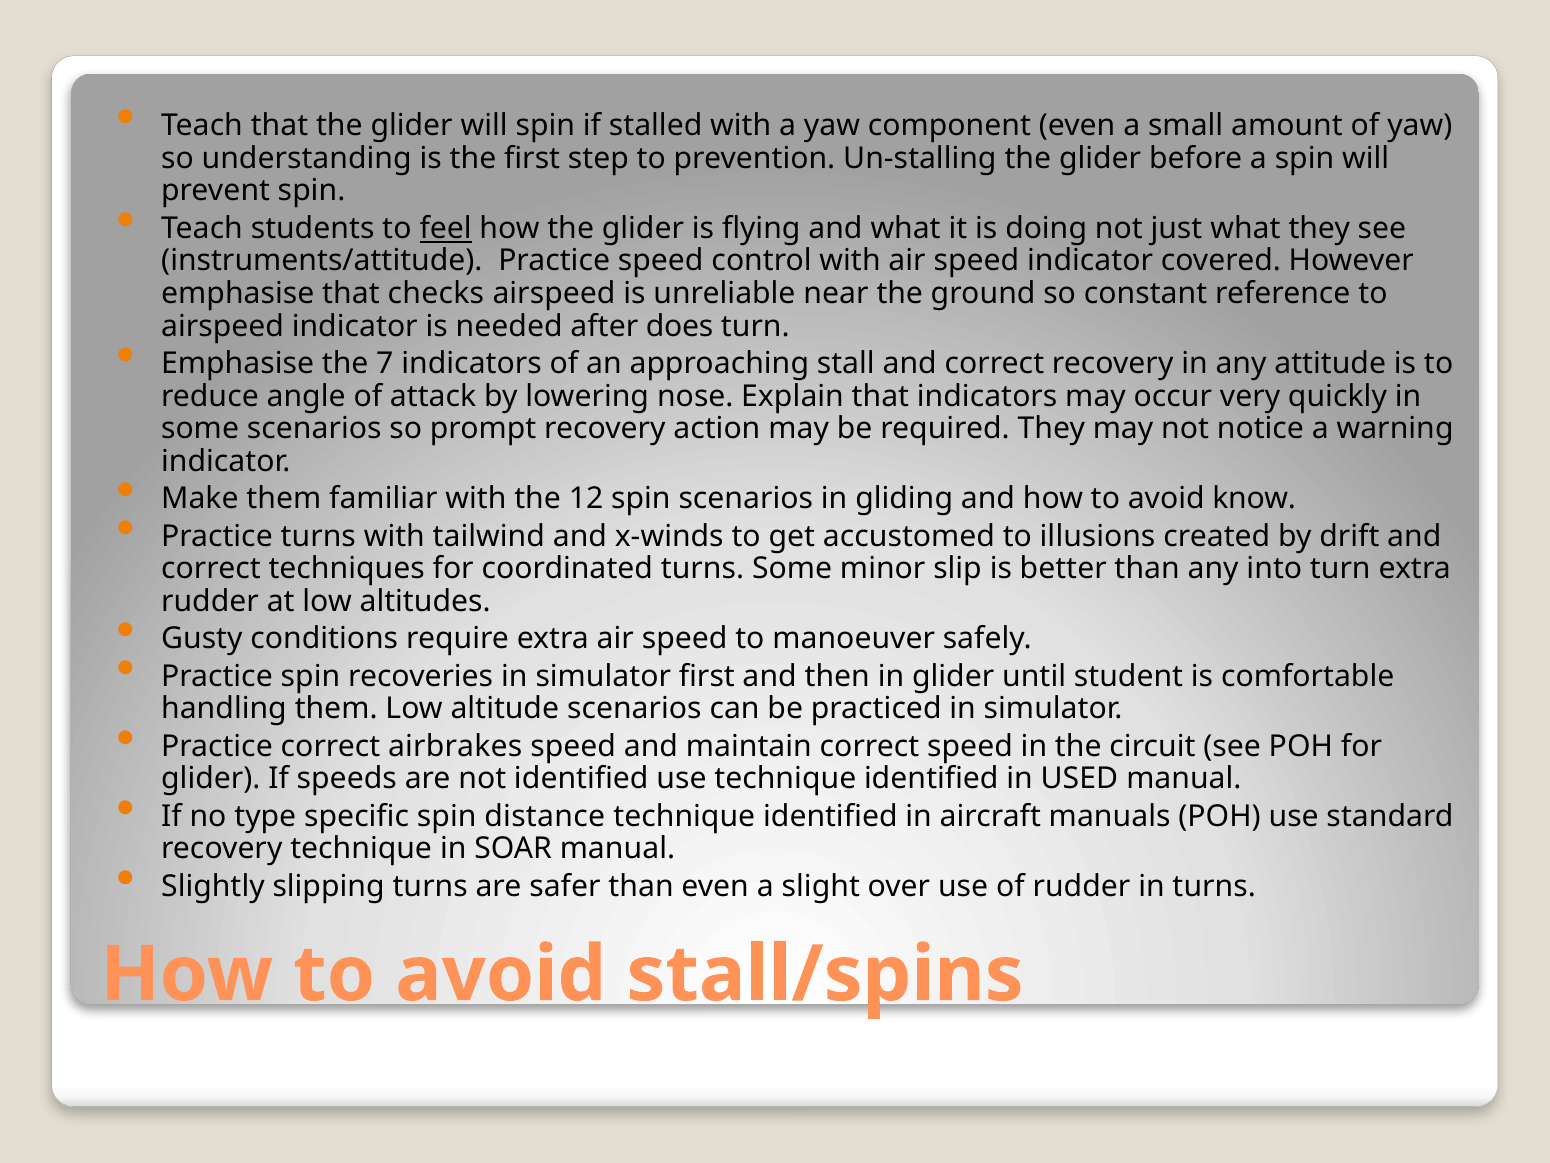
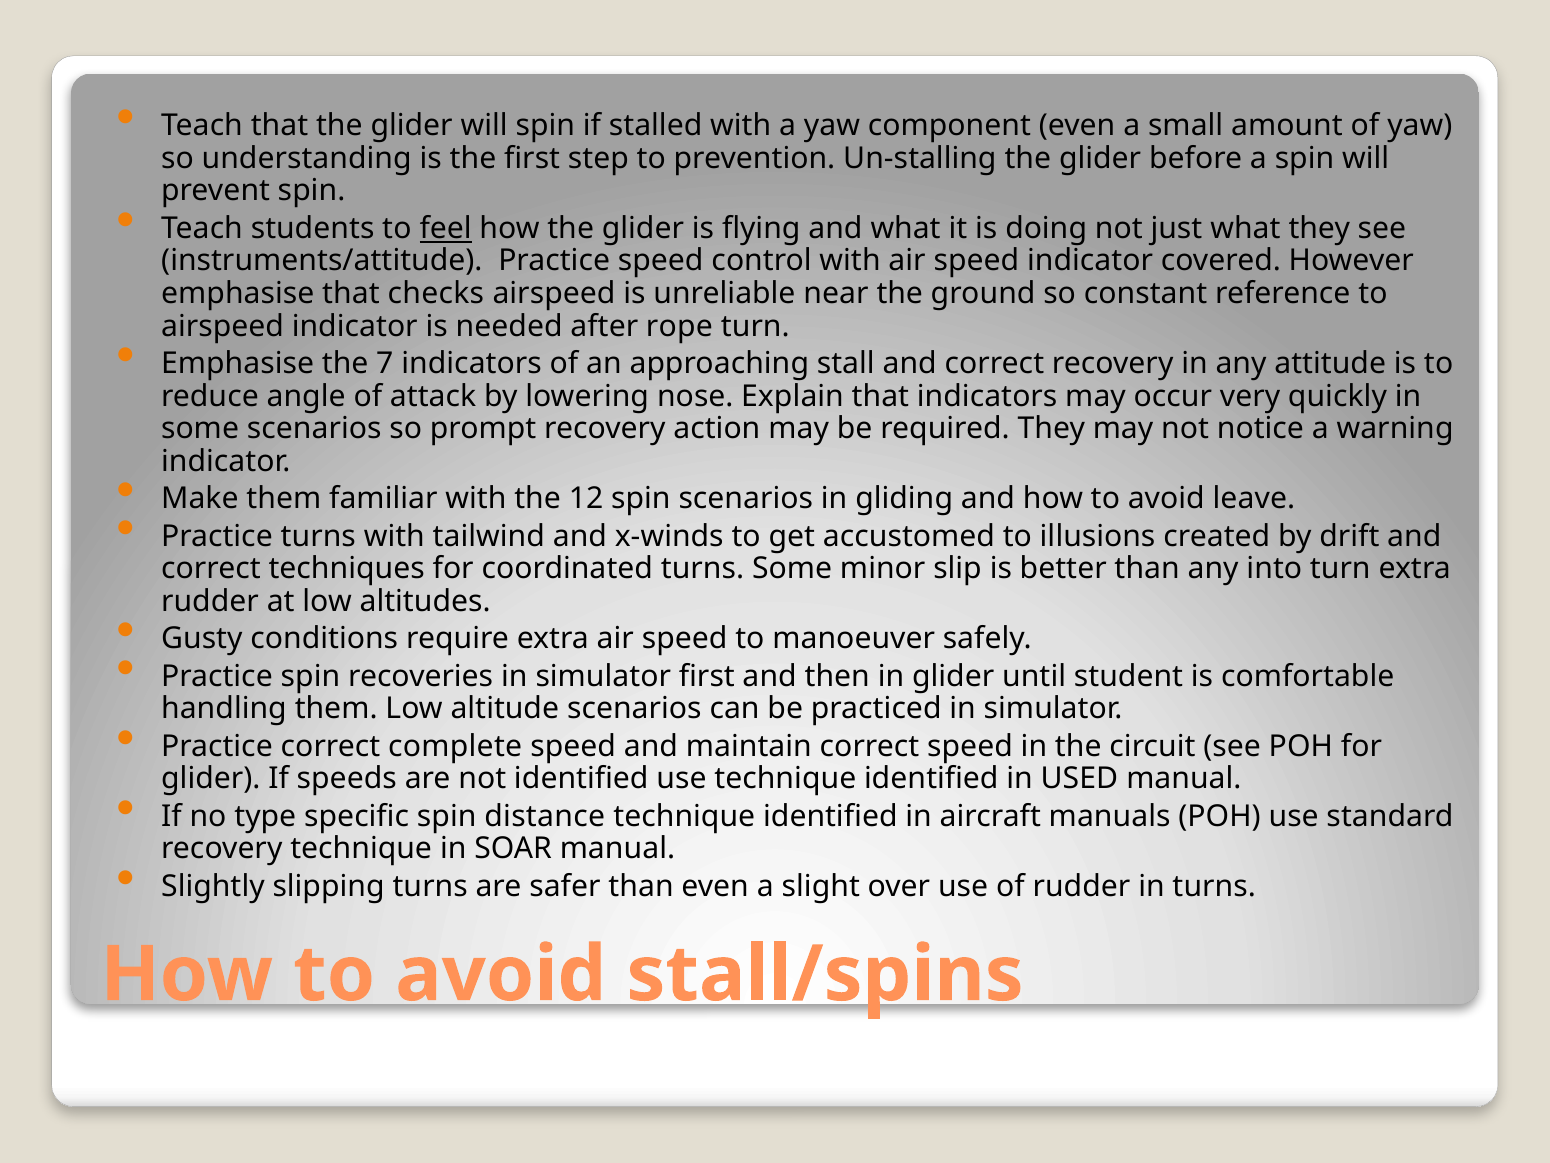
does: does -> rope (679, 326)
know: know -> leave (1254, 499)
airbrakes: airbrakes -> complete (455, 746)
